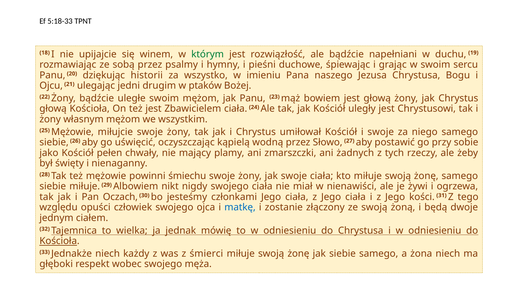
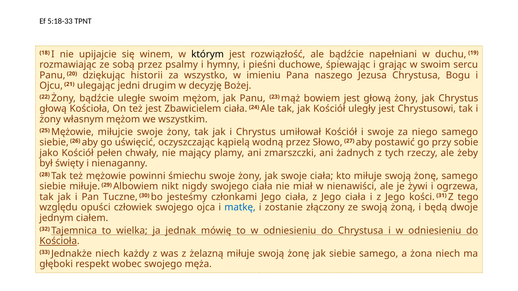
którym colour: green -> black (208, 54)
ptaków: ptaków -> decyzję (205, 86)
Oczach: Oczach -> Tuczne (120, 197)
śmierci: śmierci -> żelazną (206, 254)
